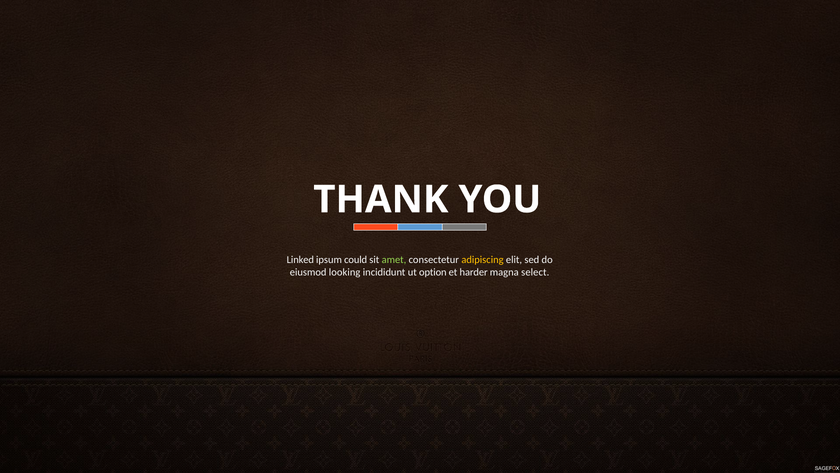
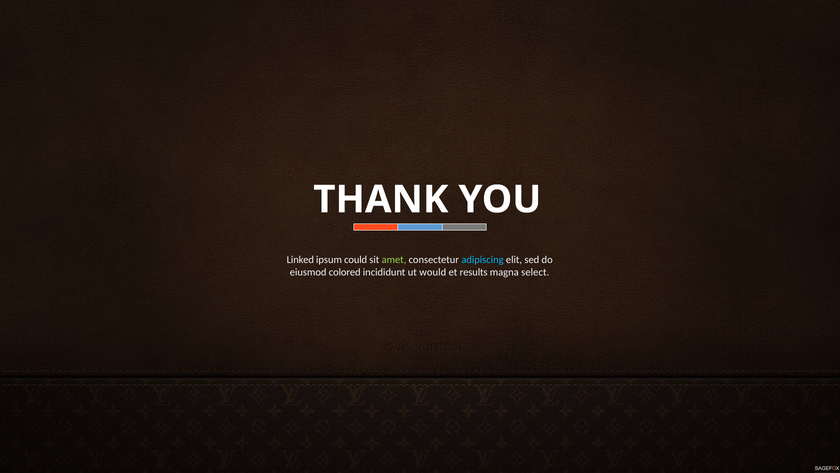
adipiscing colour: yellow -> light blue (483, 259)
looking: looking -> colored (345, 272)
option: option -> would (433, 272)
harder: harder -> results (474, 272)
